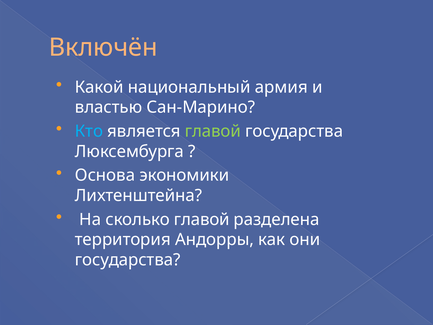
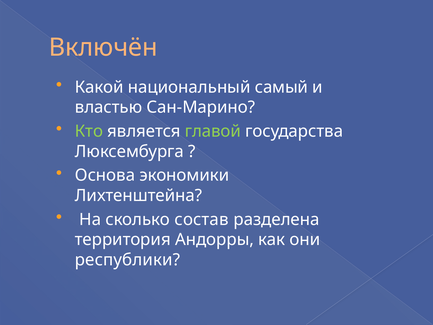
армия: армия -> самый (281, 87)
Кто colour: light blue -> light green (89, 131)
сколько главой: главой -> состав (202, 219)
государства: государства -> республики (128, 260)
